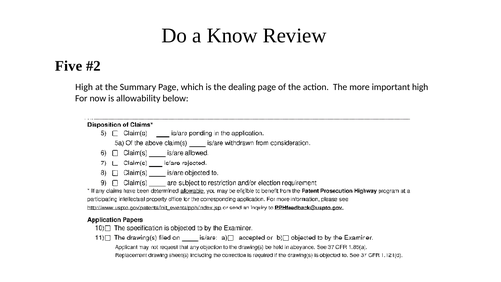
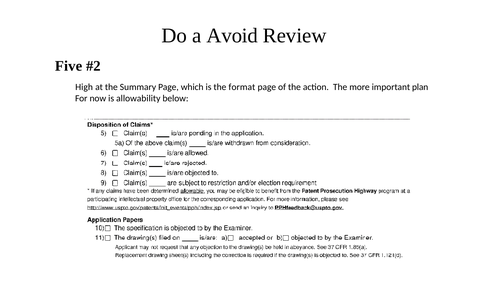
Know: Know -> Avoid (232, 35)
dealing: dealing -> format (242, 87)
important high: high -> plan (420, 87)
